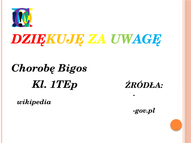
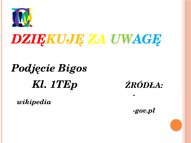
Chorobę: Chorobę -> Podjęcie (33, 68)
